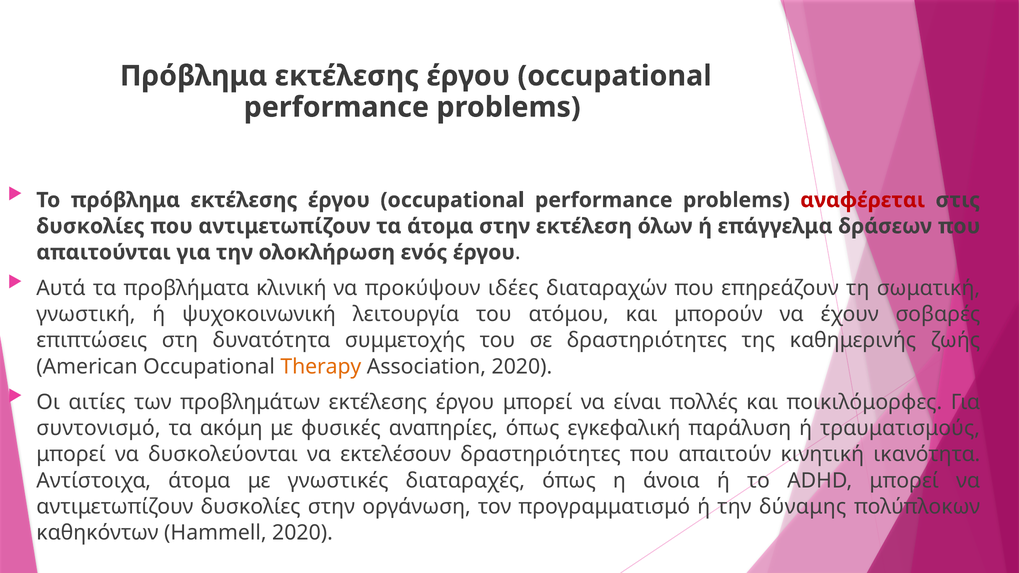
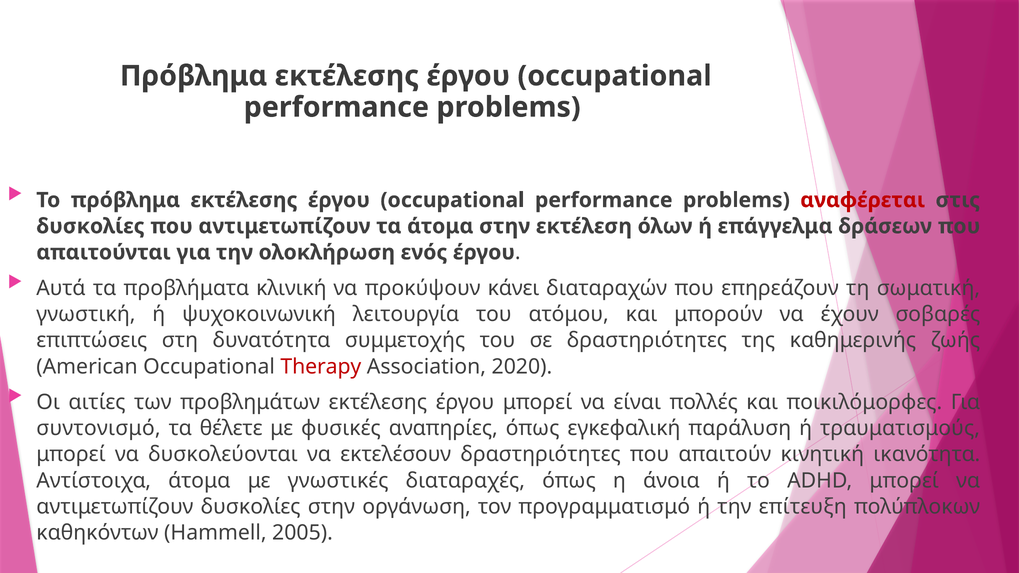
ιδέες: ιδέες -> κάνει (513, 288)
Therapy colour: orange -> red (321, 367)
ακόμη: ακόμη -> θέλετε (231, 428)
δύναμης: δύναμης -> επίτευξη (803, 507)
Hammell 2020: 2020 -> 2005 (303, 533)
